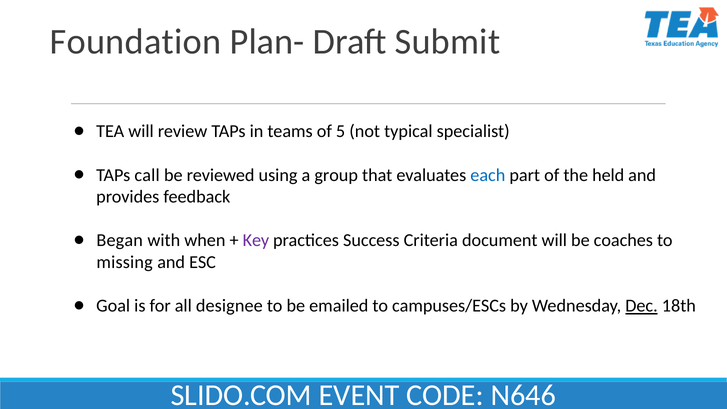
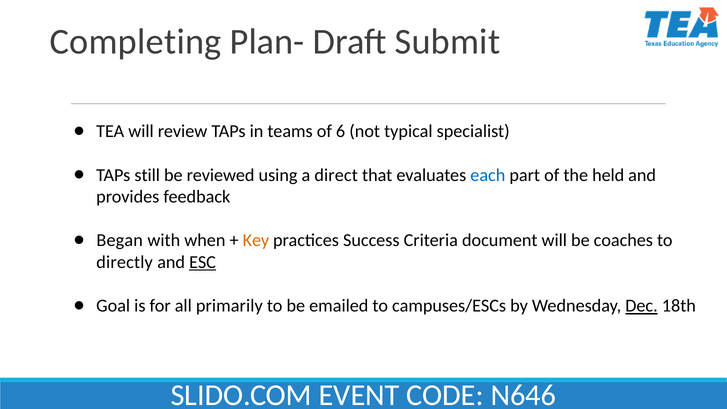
Foundation: Foundation -> Completing (136, 42)
5: 5 -> 6 (341, 131)
call: call -> still (147, 175)
group: group -> direct (336, 175)
Key colour: purple -> orange (256, 240)
missing: missing -> directly (125, 262)
ESC underline: none -> present (203, 262)
designee: designee -> primarily (229, 306)
